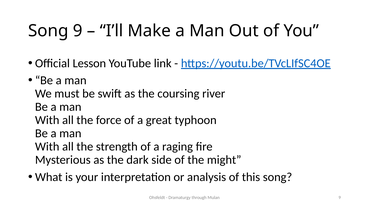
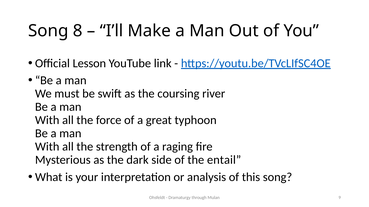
Song 9: 9 -> 8 (78, 31)
might: might -> entail (224, 160)
